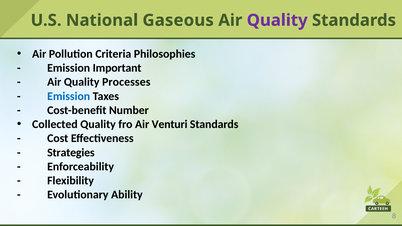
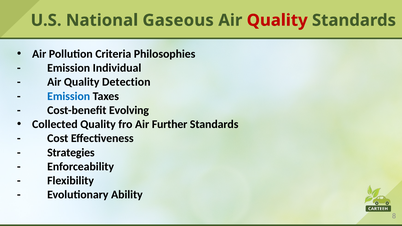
Quality colour: purple -> red (277, 20)
Important: Important -> Individual (117, 68)
Processes: Processes -> Detection (126, 82)
Number: Number -> Evolving (129, 110)
Venturi: Venturi -> Further (170, 124)
